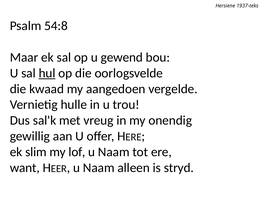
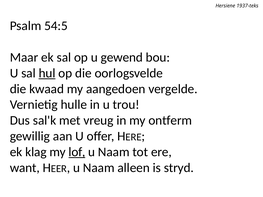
54:8: 54:8 -> 54:5 (56, 26)
onendig: onendig -> ontferm (170, 121)
slim: slim -> klag (36, 152)
lof underline: none -> present (77, 152)
